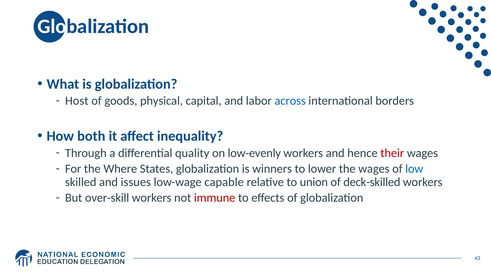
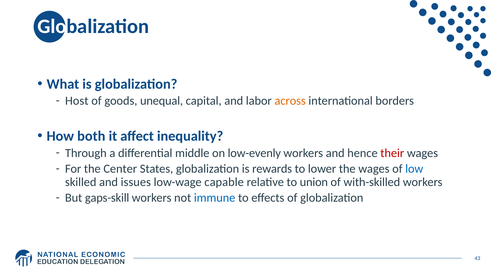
physical: physical -> unequal (162, 101)
across colour: blue -> orange (290, 101)
quality: quality -> middle (192, 153)
Where: Where -> Center (120, 169)
winners: winners -> rewards (272, 169)
deck-skilled: deck-skilled -> with-skilled (372, 182)
over-skill: over-skill -> gaps-skill (107, 198)
immune colour: red -> blue (215, 198)
